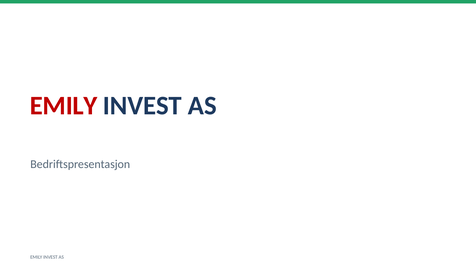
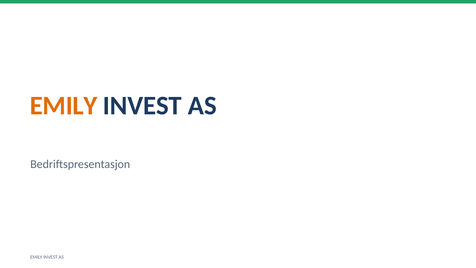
EMILY colour: red -> orange (64, 106)
